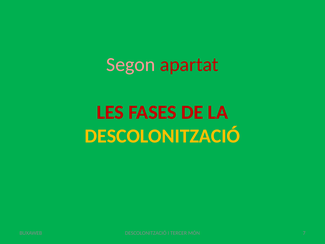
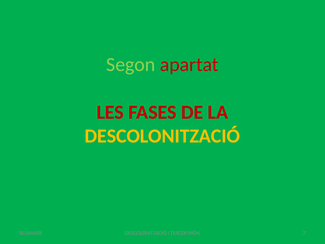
Segon colour: pink -> light green (131, 64)
